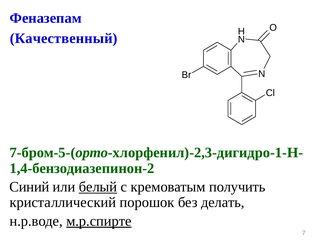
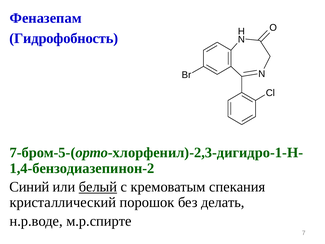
Качественный: Качественный -> Гидрофобность (64, 38)
получить: получить -> спекания (237, 187)
м.р.спирте underline: present -> none (99, 221)
